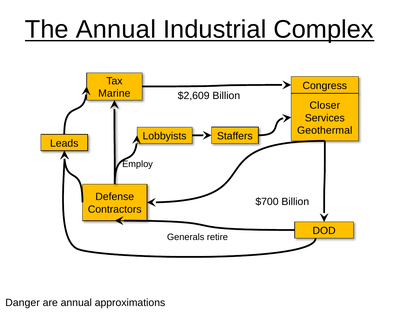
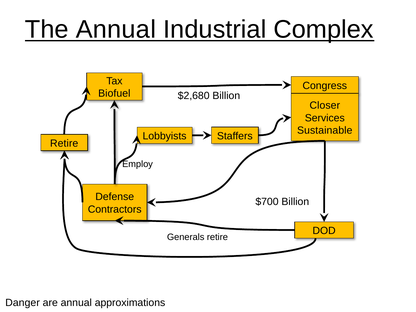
Marine: Marine -> Biofuel (114, 93)
$2,609: $2,609 -> $2,680 (194, 96)
Geothermal: Geothermal -> Sustainable (325, 130)
Leads: Leads -> Retire (64, 143)
